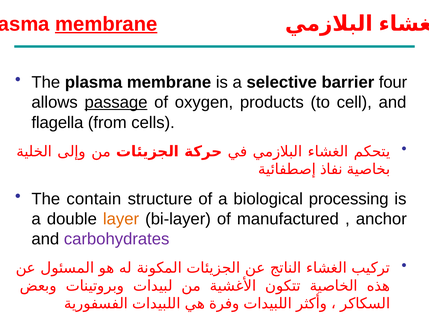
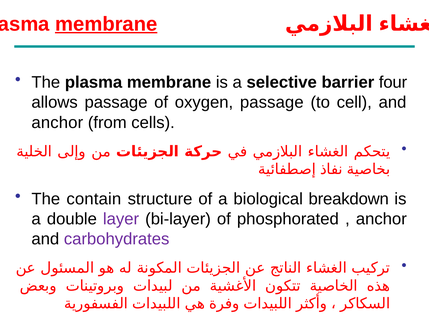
passage underline: present -> none (116, 102)
oxygen products: products -> passage (272, 102)
flagella: flagella -> anchor (57, 122)
processing: processing -> breakdown (349, 199)
layer colour: orange -> purple (121, 219)
manufactured: manufactured -> phosphorated (288, 219)
